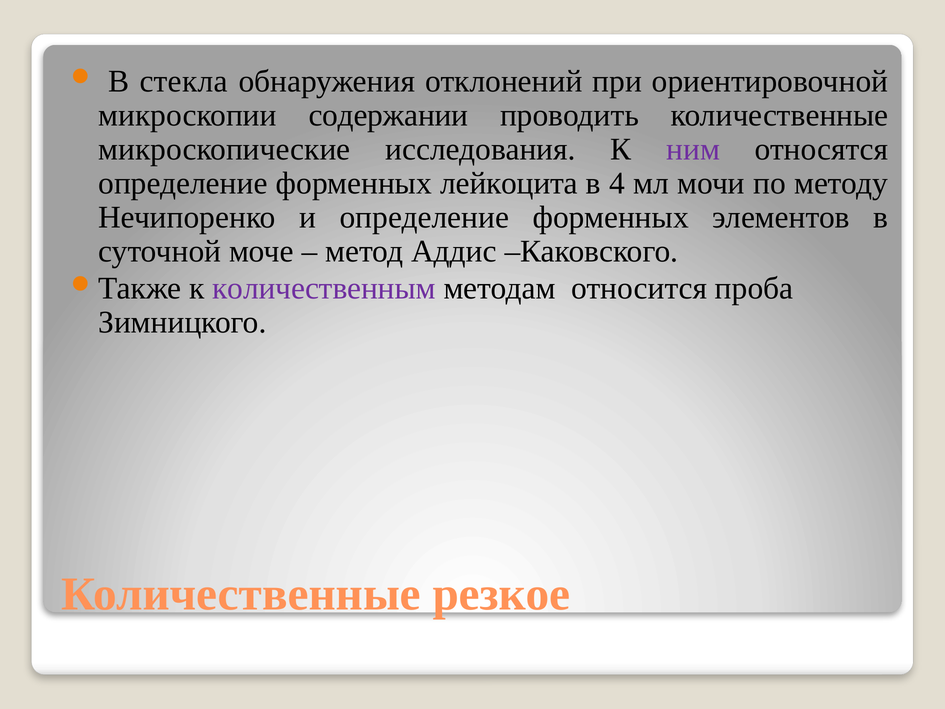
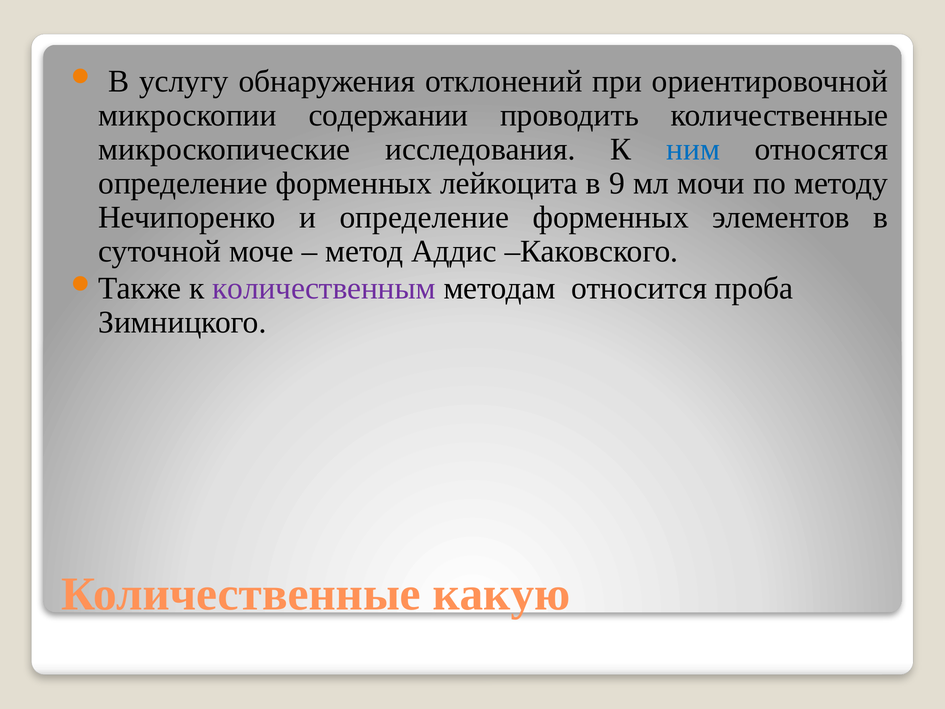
стекла: стекла -> услугу (184, 81)
ним colour: purple -> blue (693, 149)
4: 4 -> 9 (617, 183)
резкое: резкое -> какую (501, 594)
